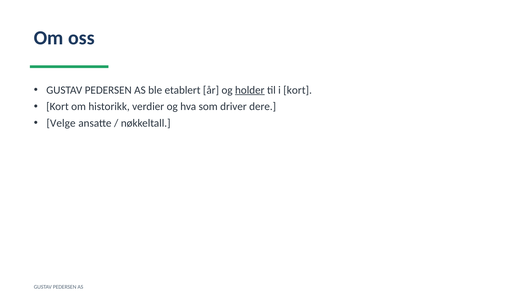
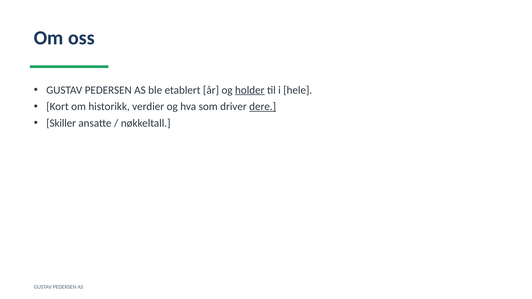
i kort: kort -> hele (298, 90)
dere underline: none -> present (263, 107)
Velge: Velge -> Skiller (61, 123)
